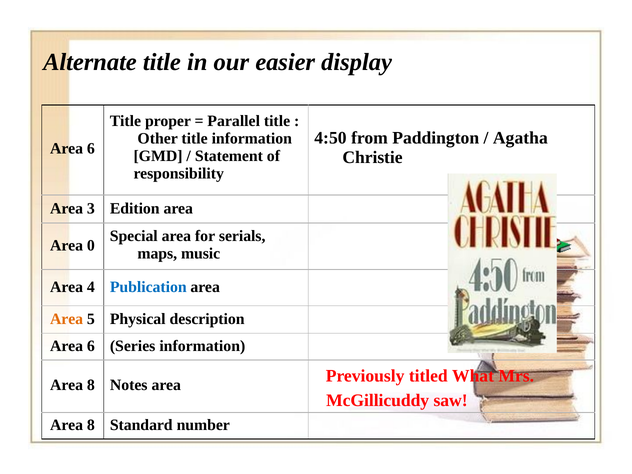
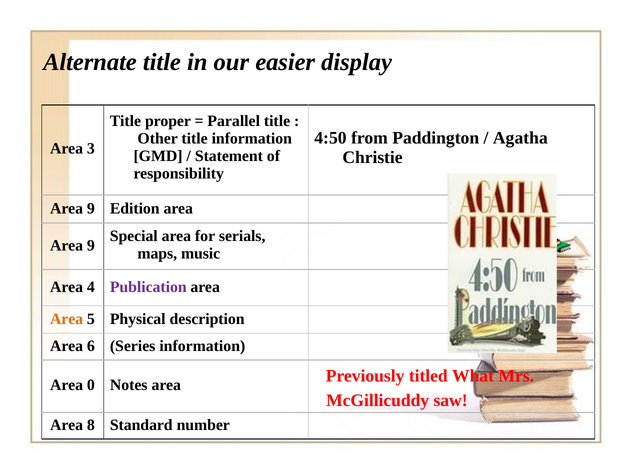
6: 6 -> 3 (91, 149)
3: 3 -> 9 (91, 208)
0: 0 -> 9 (91, 246)
Publication colour: blue -> purple (148, 287)
8: 8 -> 0 (91, 385)
